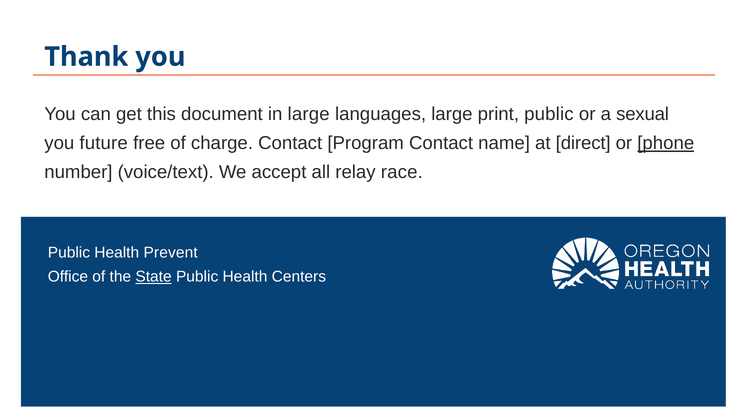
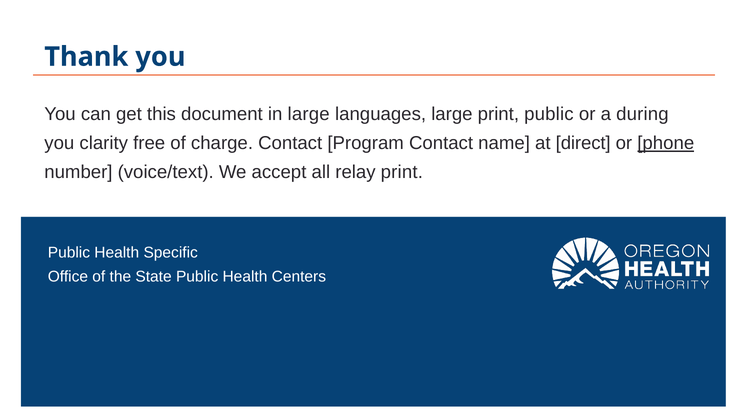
sexual: sexual -> during (642, 114)
future: future -> clarity (104, 143)
relay race: race -> print (402, 172)
Prevent: Prevent -> Specific (171, 252)
State underline: present -> none (154, 276)
